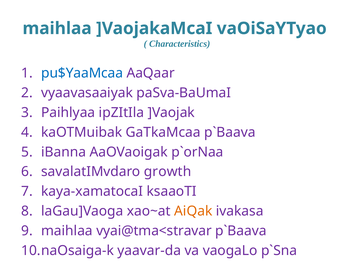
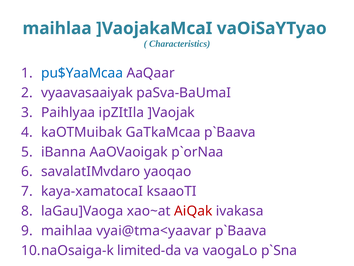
growth: growth -> yaoqao (168, 171)
AiQak colour: orange -> red (193, 211)
vyai@tma<stravar: vyai@tma<stravar -> vyai@tma<yaavar (154, 230)
yaavar-da: yaavar-da -> limited-da (149, 250)
